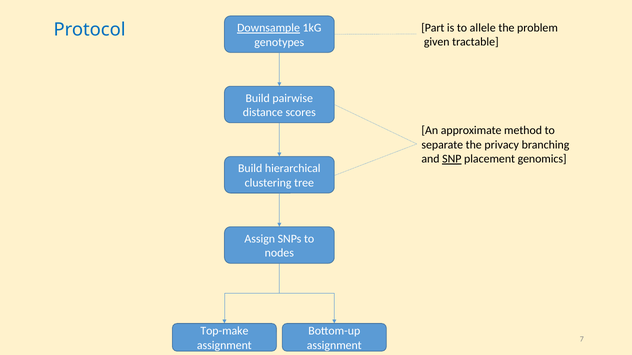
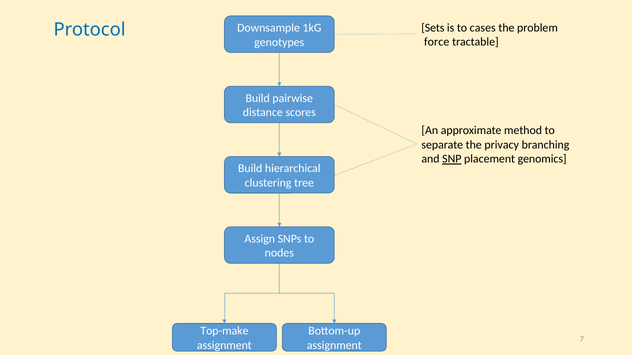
Part: Part -> Sets (433, 28)
allele: allele -> cases (483, 28)
Downsample underline: present -> none (269, 28)
given: given -> force (437, 42)
